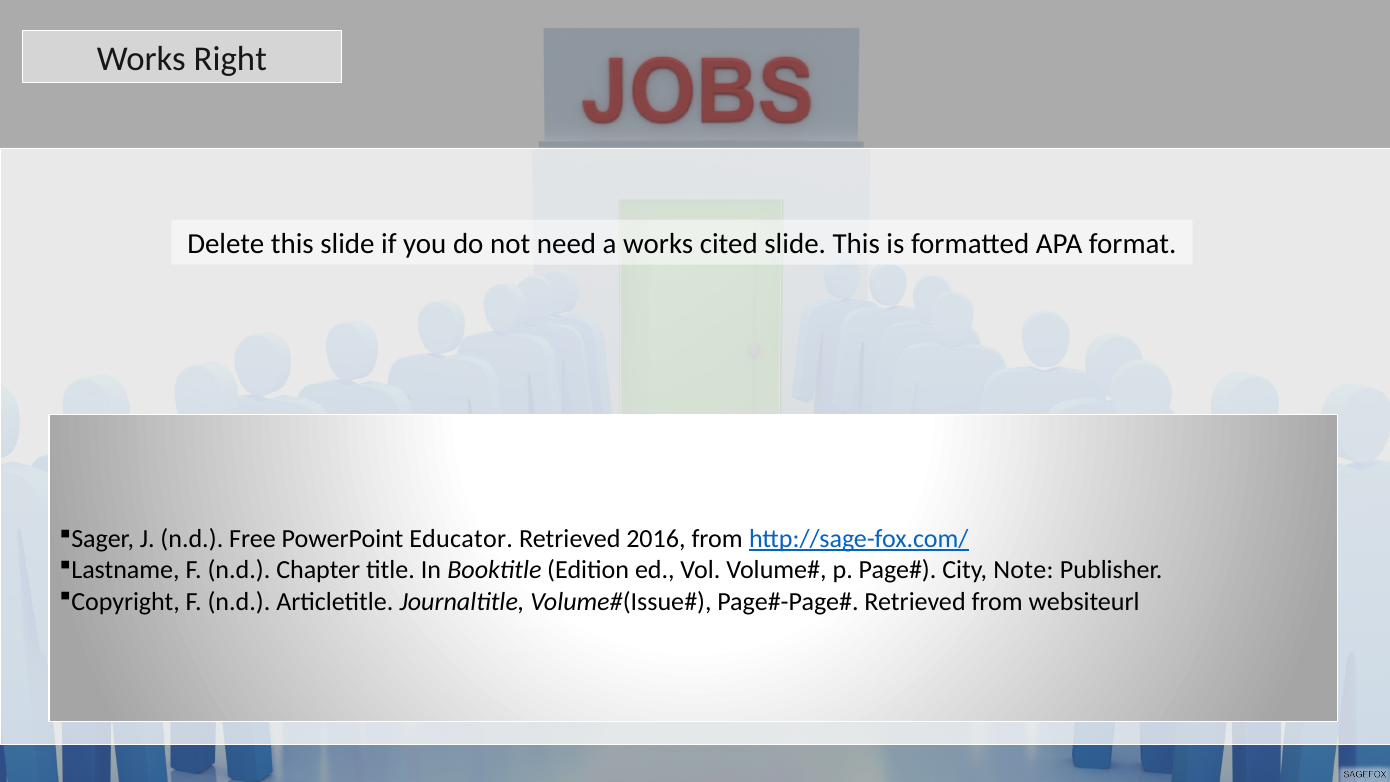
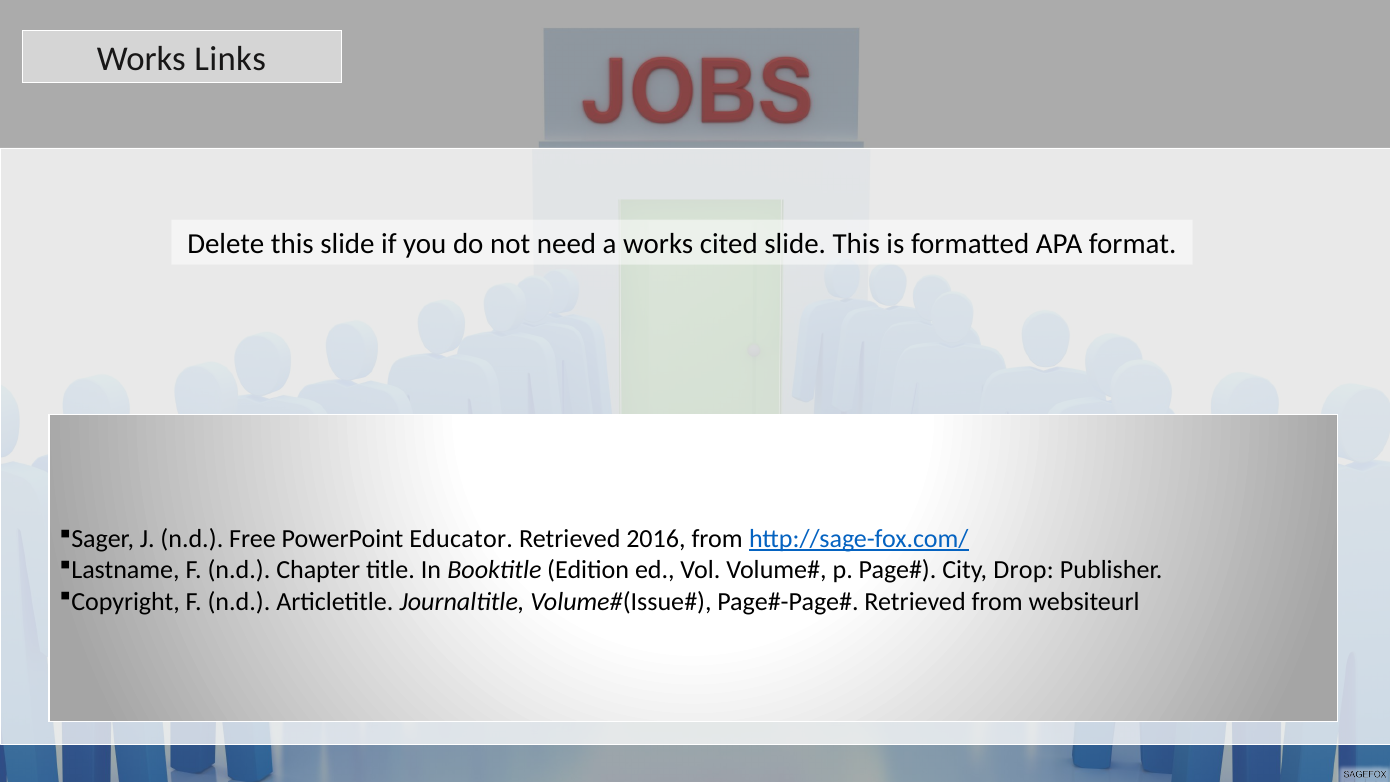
Right: Right -> Links (230, 59)
Note: Note -> Drop (1024, 570)
